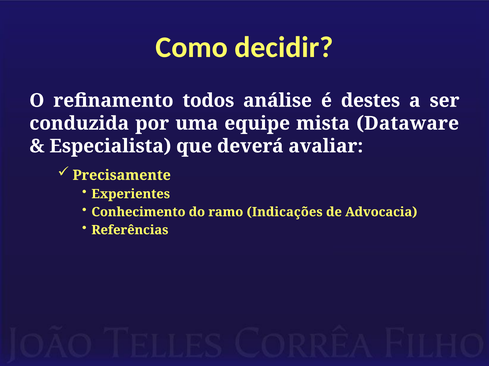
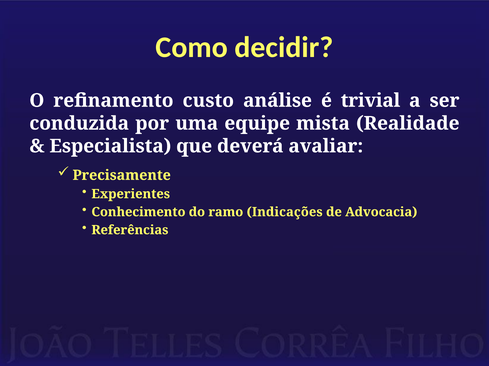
todos: todos -> custo (208, 101)
destes: destes -> trivial (371, 101)
Dataware: Dataware -> Realidade (408, 124)
